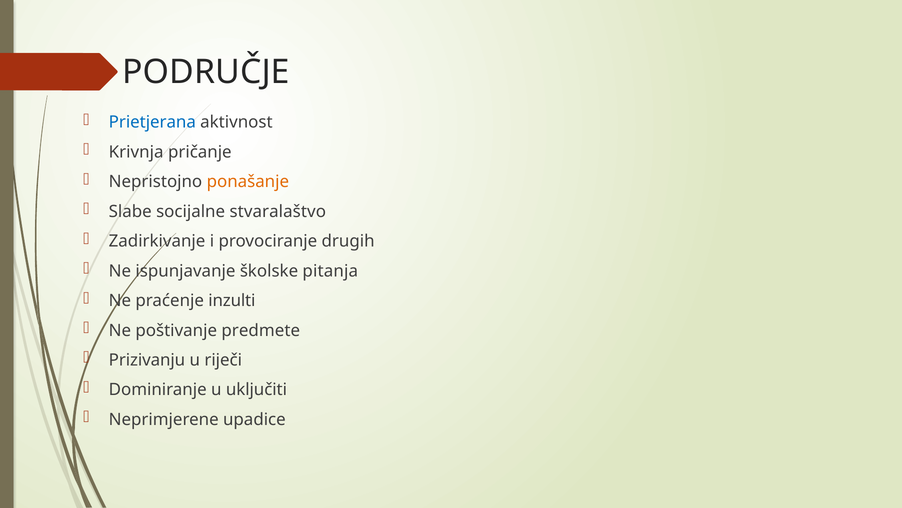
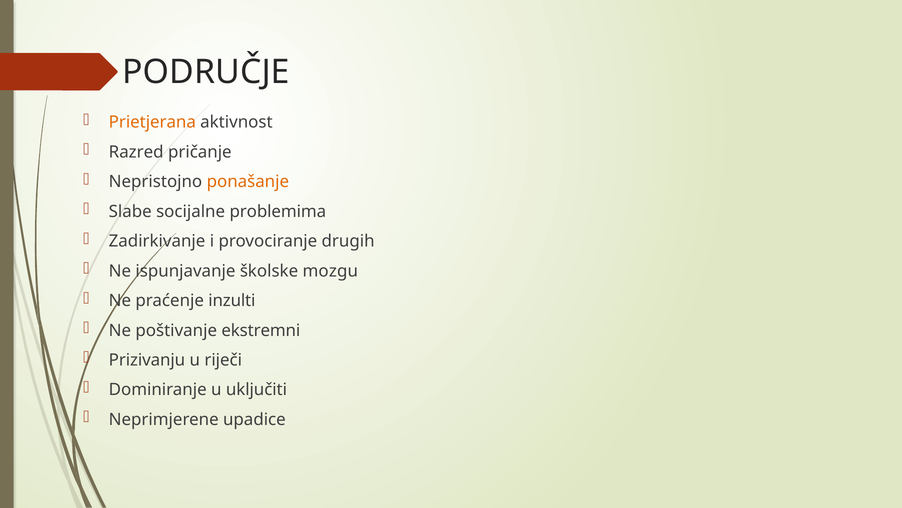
Prietjerana colour: blue -> orange (152, 122)
Krivnja: Krivnja -> Razred (136, 152)
stvaralaštvo: stvaralaštvo -> problemima (278, 211)
pitanja: pitanja -> mozgu (330, 271)
predmete: predmete -> ekstremni (261, 330)
